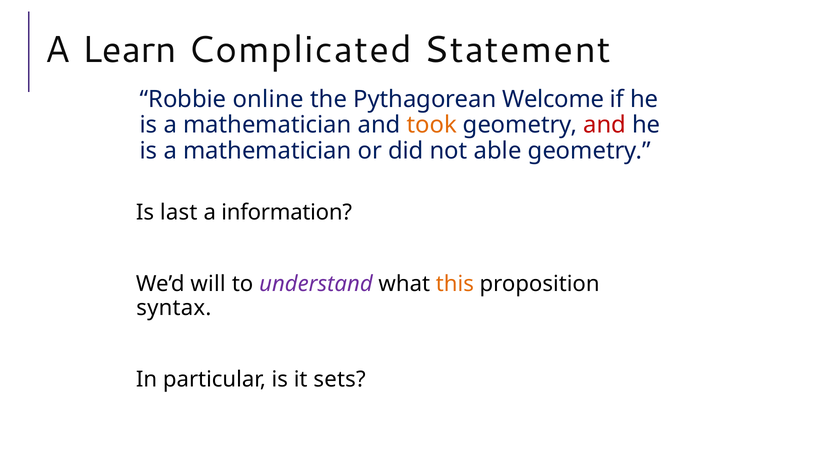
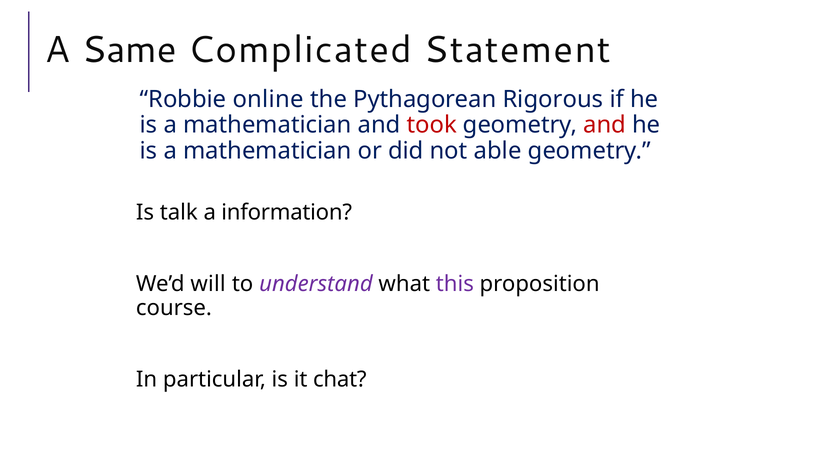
Learn: Learn -> Same (129, 50)
Welcome: Welcome -> Rigorous (553, 99)
took colour: orange -> red (432, 125)
last: last -> talk (179, 212)
this colour: orange -> purple (455, 284)
syntax: syntax -> course (174, 308)
sets: sets -> chat (340, 380)
